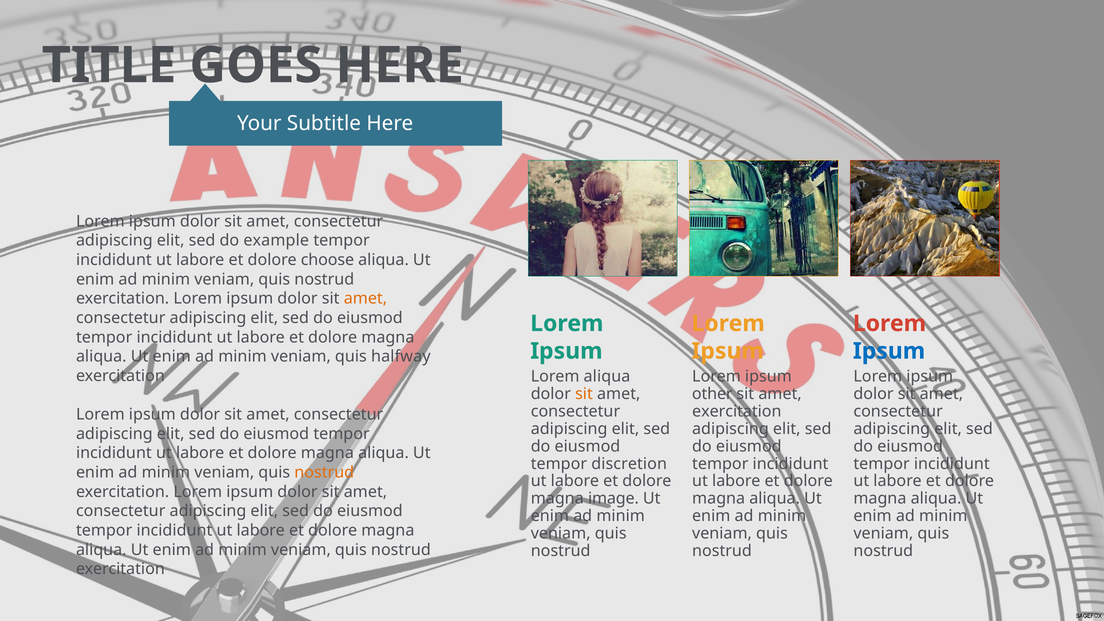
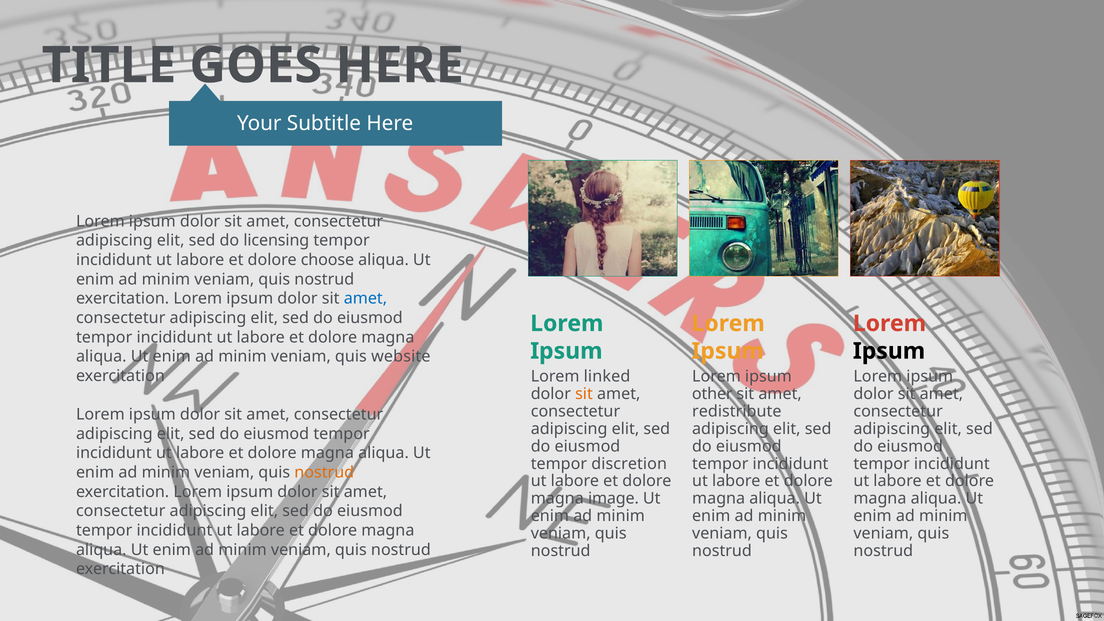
example: example -> licensing (276, 241)
amet colour: orange -> blue (365, 299)
Ipsum colour: blue -> black (889, 351)
halfway: halfway -> website (401, 357)
Lorem aliqua: aliqua -> linked (607, 377)
exercitation: exercitation -> redistribute (737, 411)
